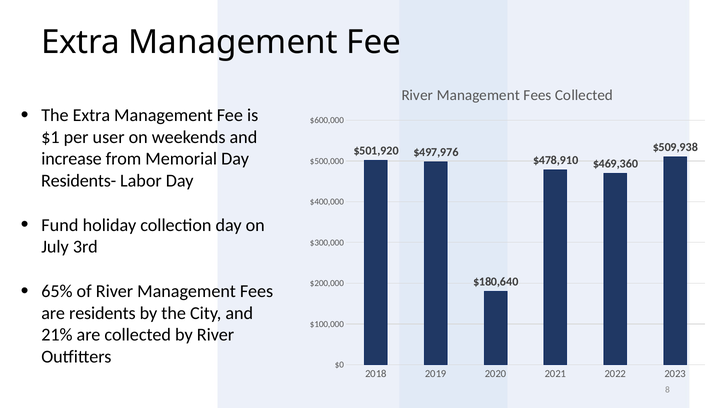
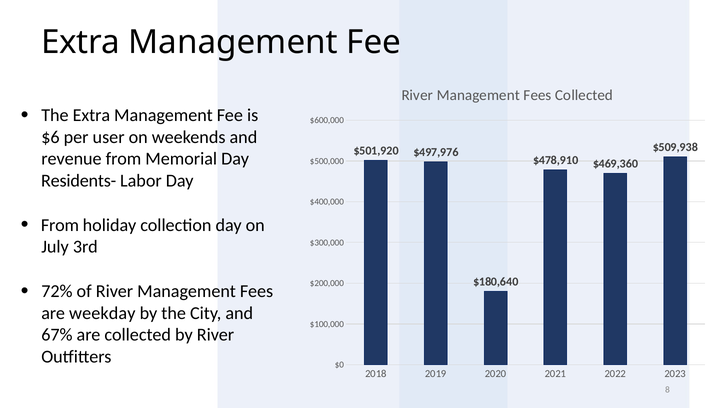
$1: $1 -> $6 (50, 137)
increase: increase -> revenue (71, 159)
Fund: Fund -> From (60, 225)
65%: 65% -> 72% (57, 291)
residents: residents -> weekday (102, 313)
21%: 21% -> 67% (57, 335)
